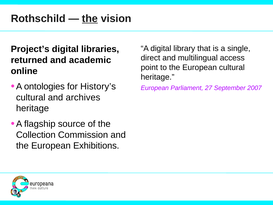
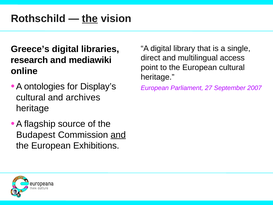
Project’s: Project’s -> Greece’s (30, 49)
returned: returned -> research (29, 60)
academic: academic -> mediawiki (90, 60)
History’s: History’s -> Display’s (98, 86)
Collection: Collection -> Budapest (36, 135)
and underline: none -> present (118, 135)
